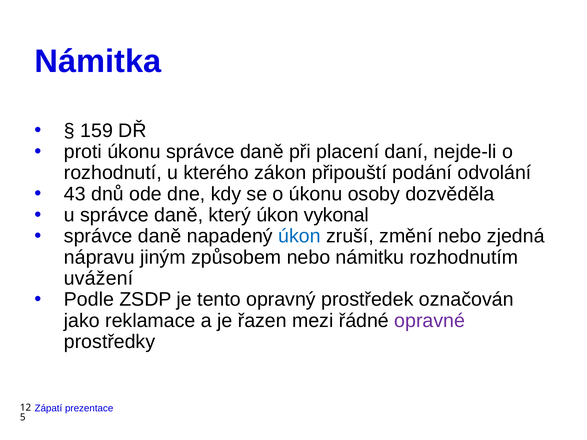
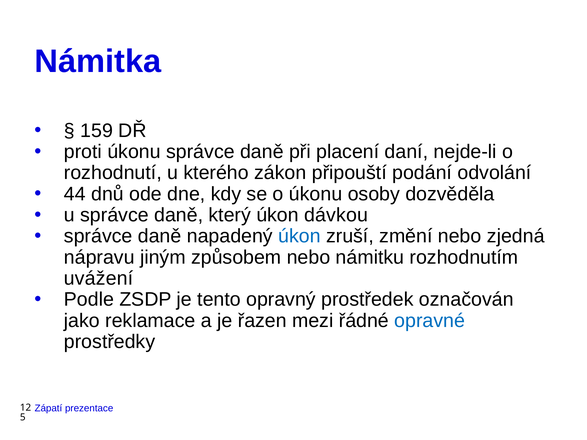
43: 43 -> 44 (75, 194)
vykonal: vykonal -> dávkou (336, 215)
opravné colour: purple -> blue (430, 321)
